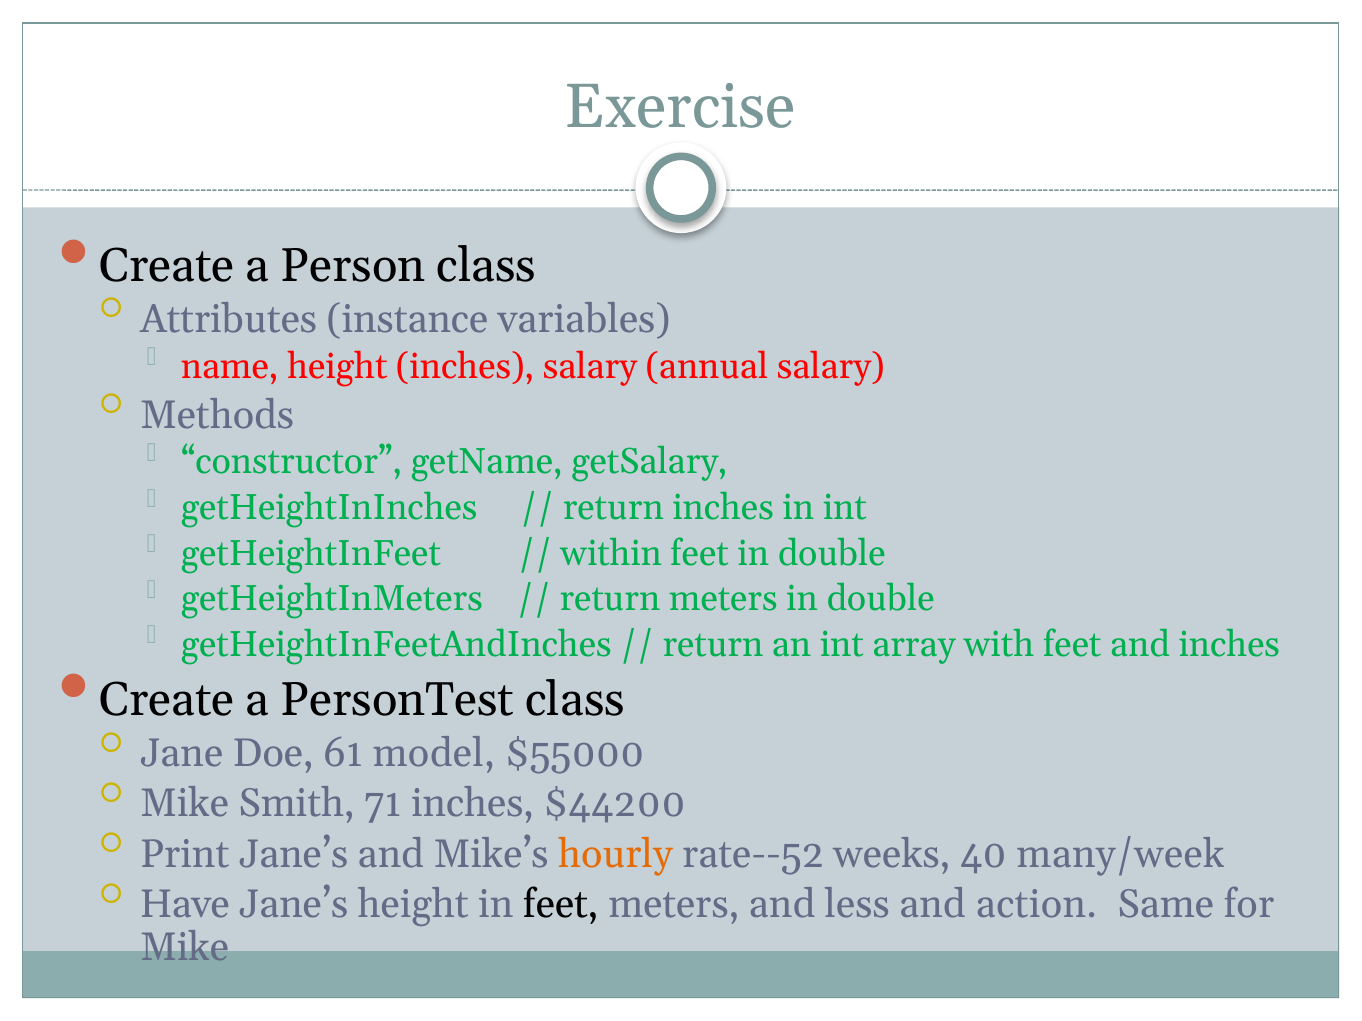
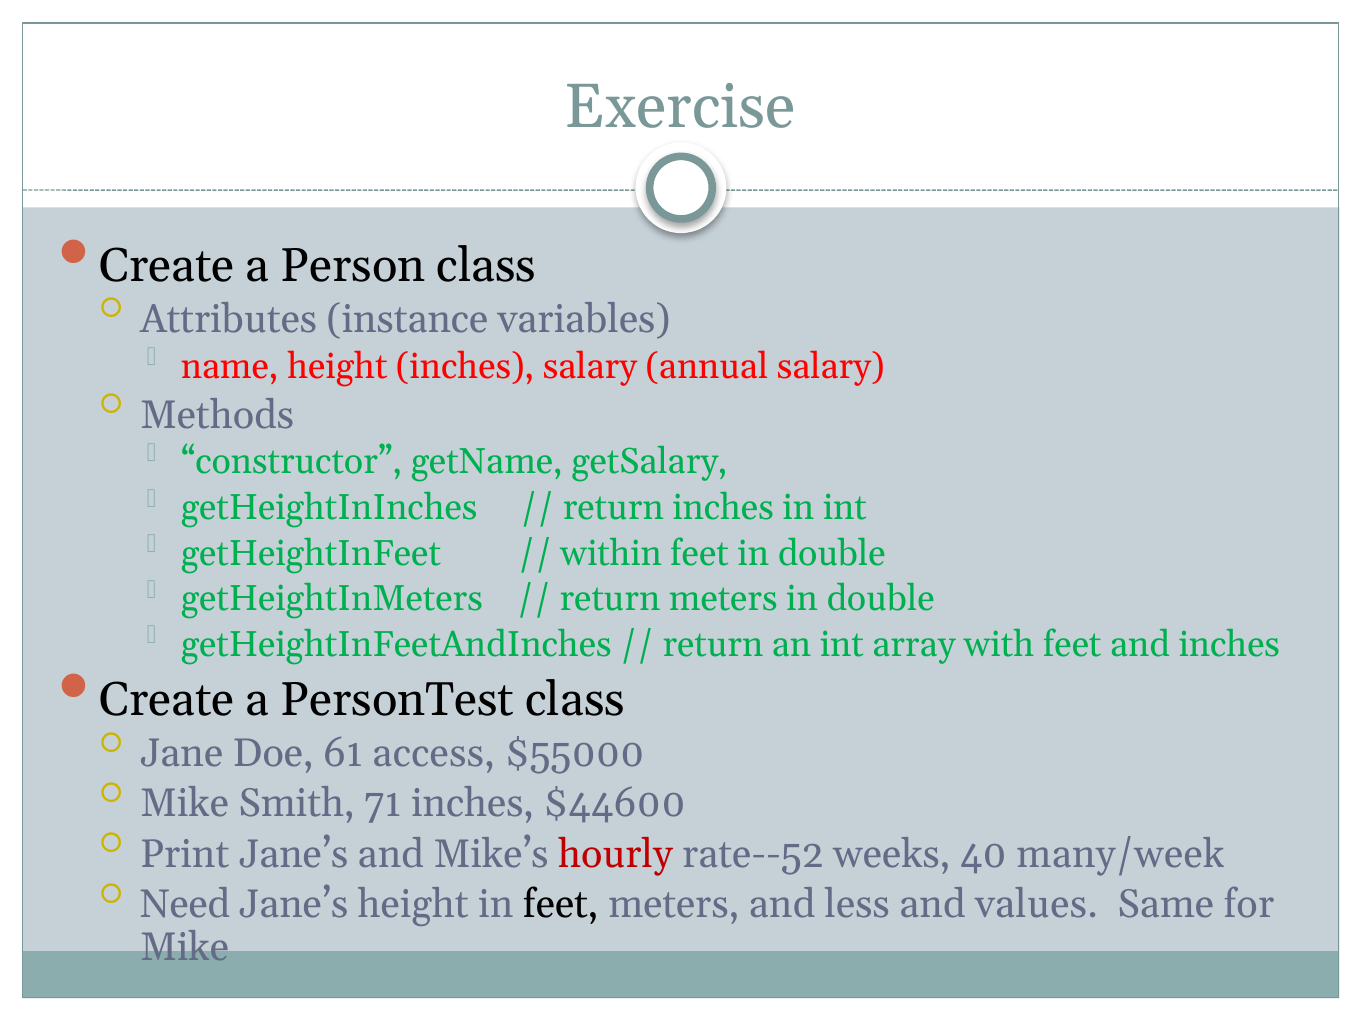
model: model -> access (434, 754)
$44200: $44200 -> $44600 (615, 804)
hourly colour: orange -> red (615, 854)
Have: Have -> Need (185, 905)
action: action -> values (1037, 905)
